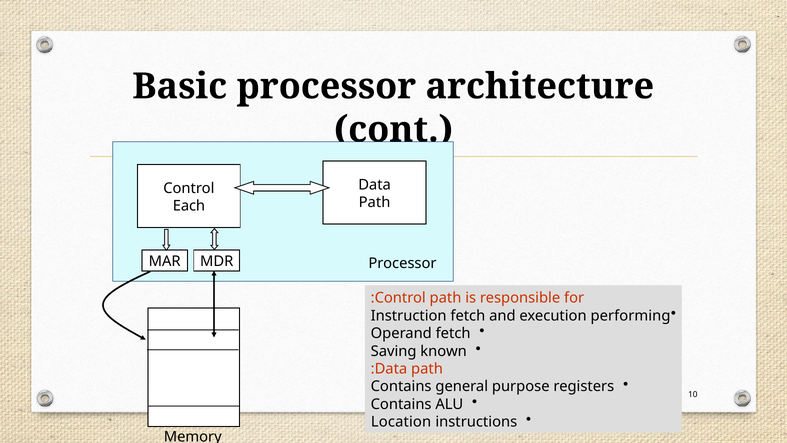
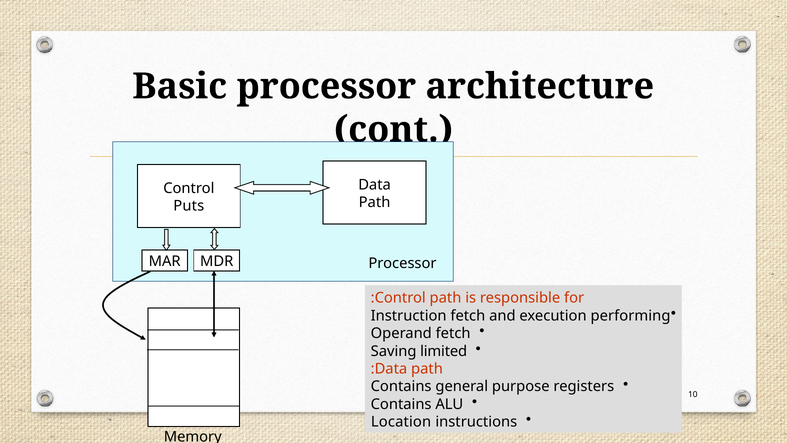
Each: Each -> Puts (189, 206)
known: known -> limited (444, 351)
